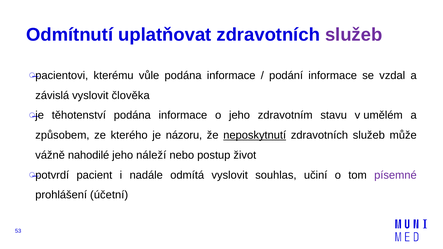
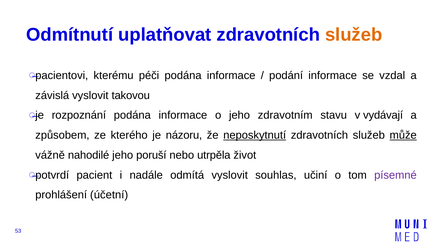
služeb colour: purple -> orange (354, 35)
vůle: vůle -> péči (149, 76)
člověka: člověka -> takovou (131, 95)
těhotenství: těhotenství -> rozpoznání (79, 115)
umělém: umělém -> vydávají (383, 115)
může underline: none -> present (403, 135)
náleží: náleží -> poruší (151, 155)
postup: postup -> utrpěla (214, 155)
